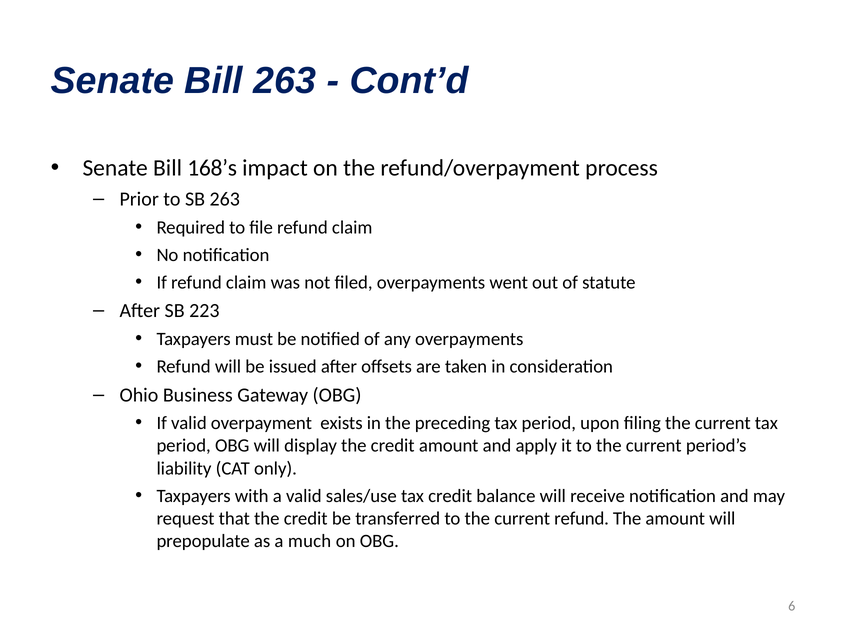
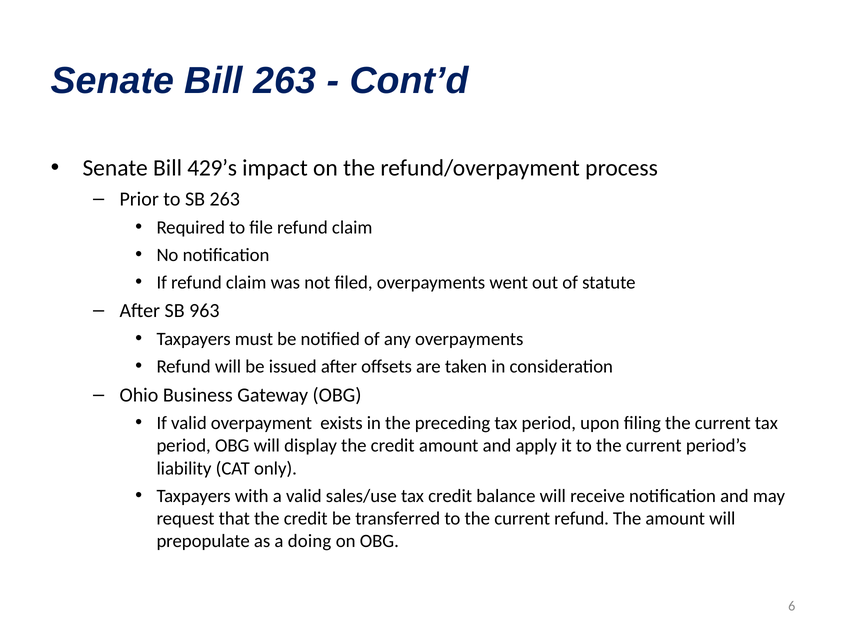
168’s: 168’s -> 429’s (212, 168)
223: 223 -> 963 (204, 311)
much: much -> doing (310, 541)
